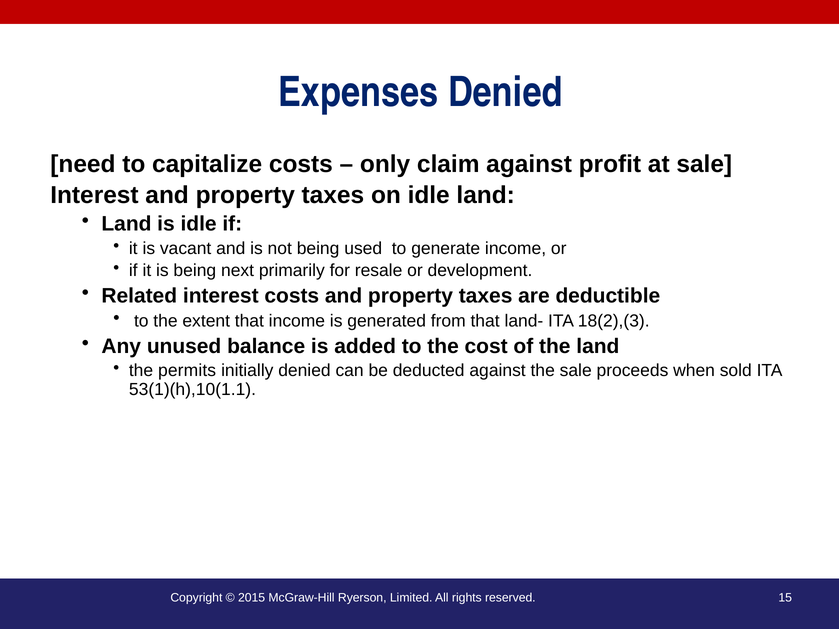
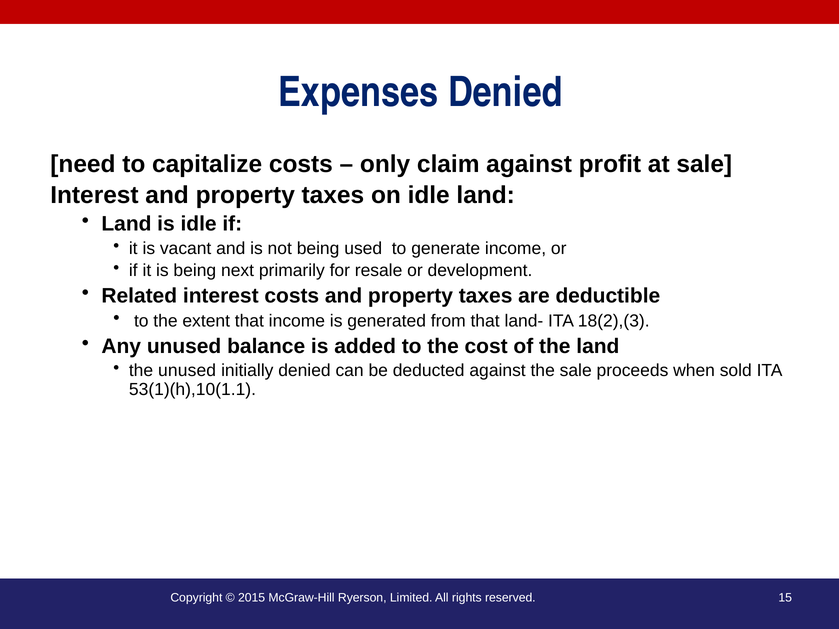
the permits: permits -> unused (187, 371)
